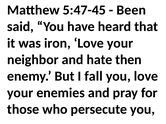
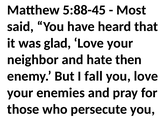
5:47-45: 5:47-45 -> 5:88-45 (84, 10)
Been: Been -> Most (131, 10)
iron: iron -> glad (57, 43)
